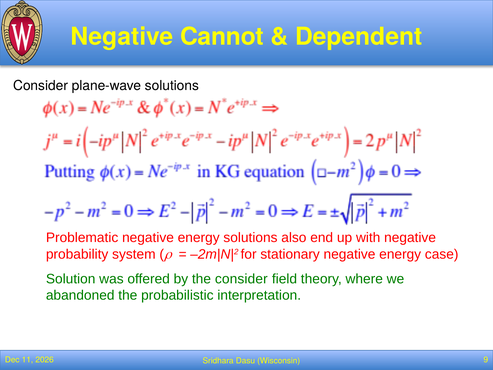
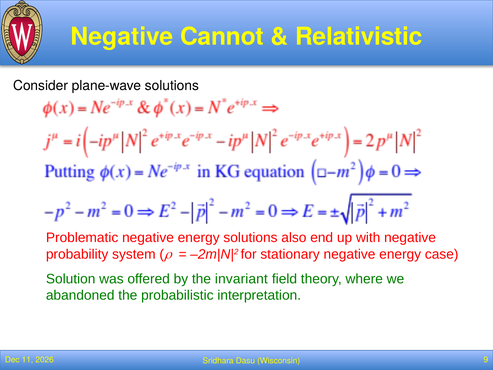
Dependent: Dependent -> Relativistic (359, 37)
the consider: consider -> invariant (241, 279)
